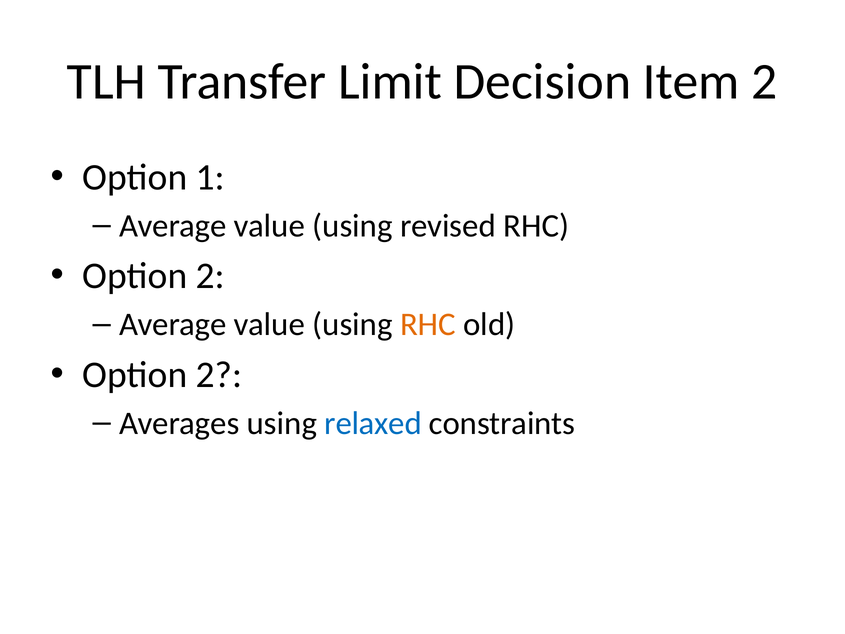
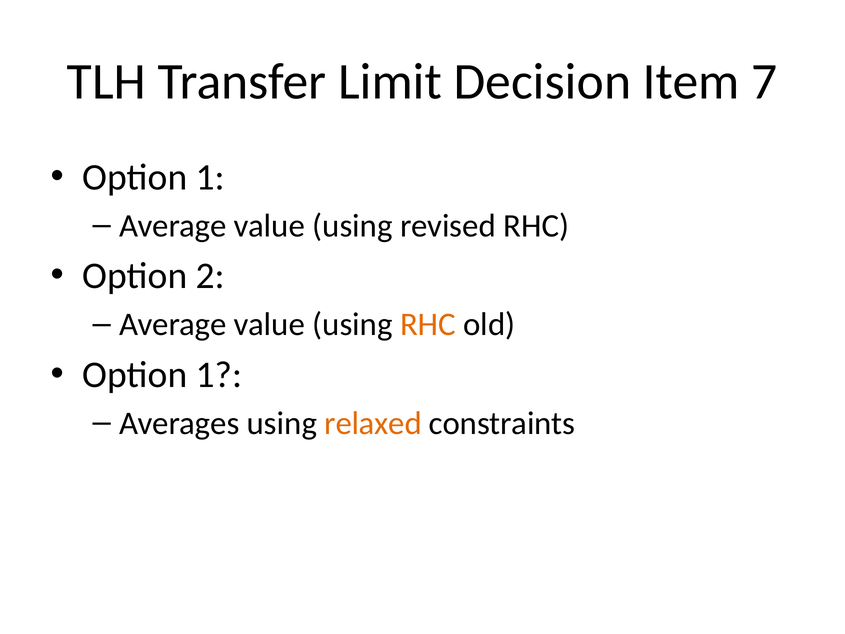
Item 2: 2 -> 7 (764, 82)
2: 2 -> 1 (219, 375)
relaxed colour: blue -> orange (373, 423)
